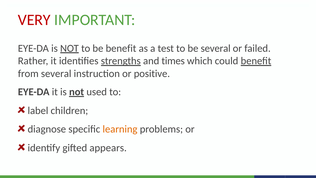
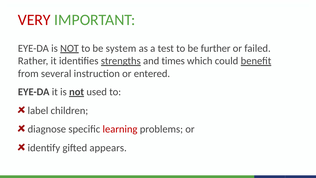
be benefit: benefit -> system (121, 48)
be several: several -> further (216, 48)
positive: positive -> entered (152, 74)
learning colour: orange -> red (120, 129)
